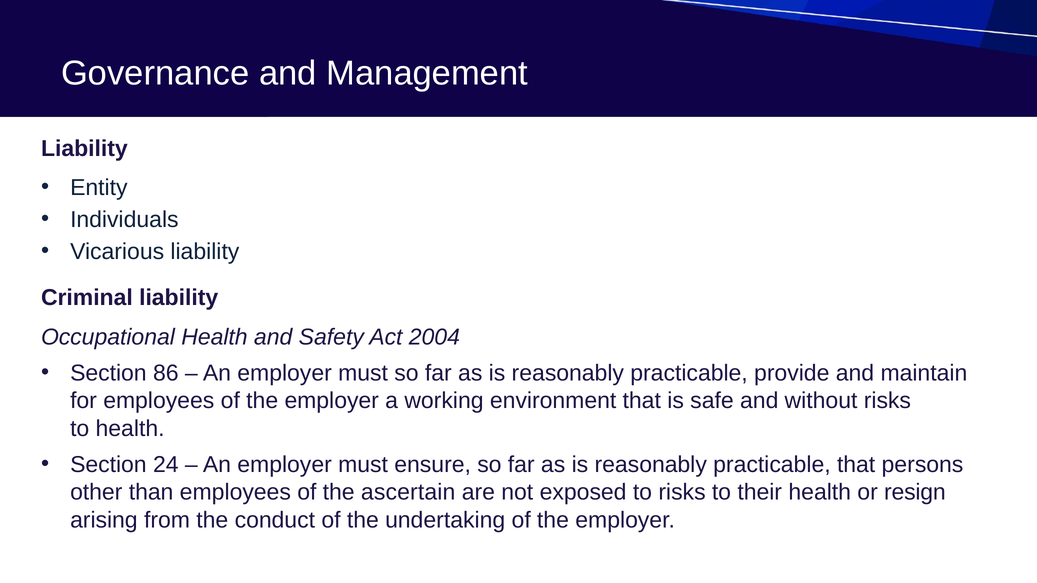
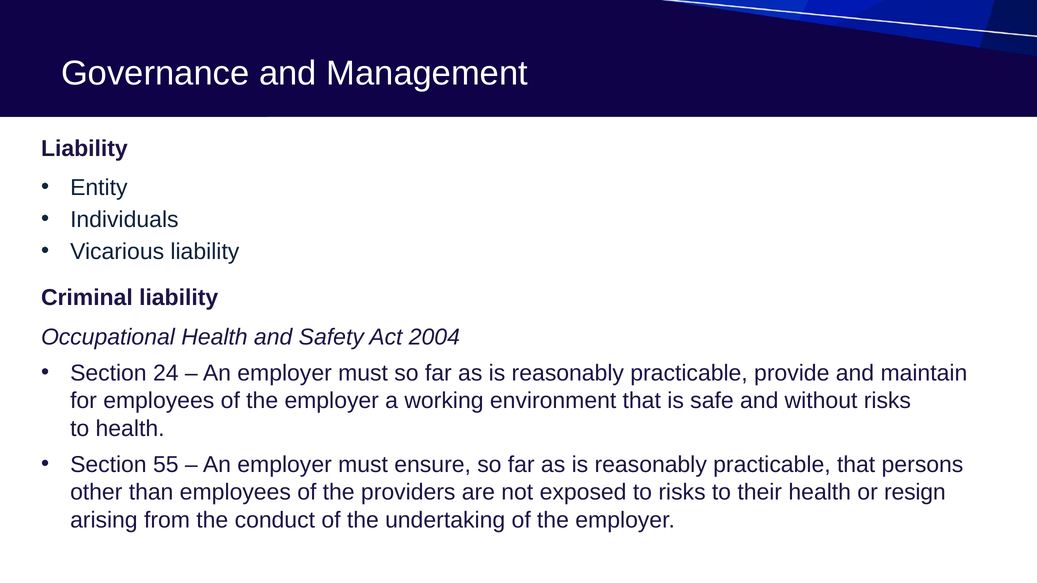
86: 86 -> 24 (166, 373)
24: 24 -> 55 (166, 465)
ascertain: ascertain -> providers (408, 493)
